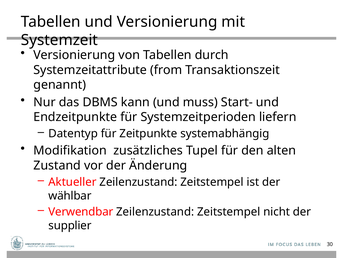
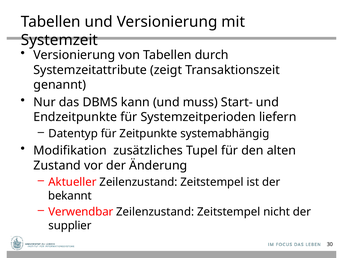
from: from -> zeigt (166, 70)
wählbar: wählbar -> bekannt (70, 195)
